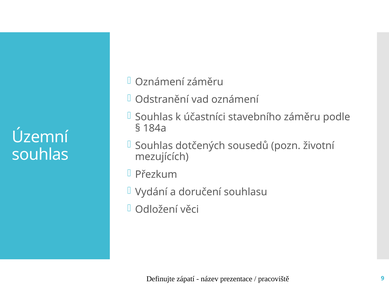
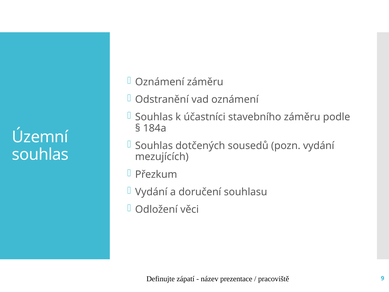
pozn životní: životní -> vydání (319, 146)
